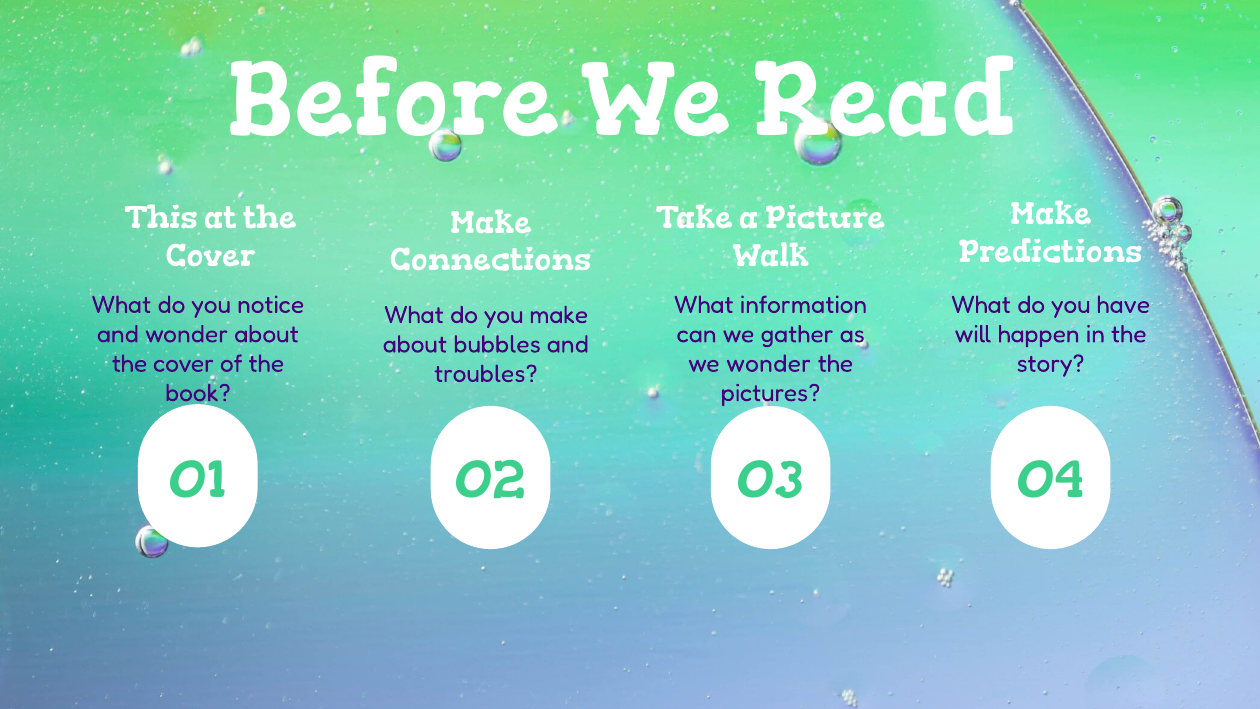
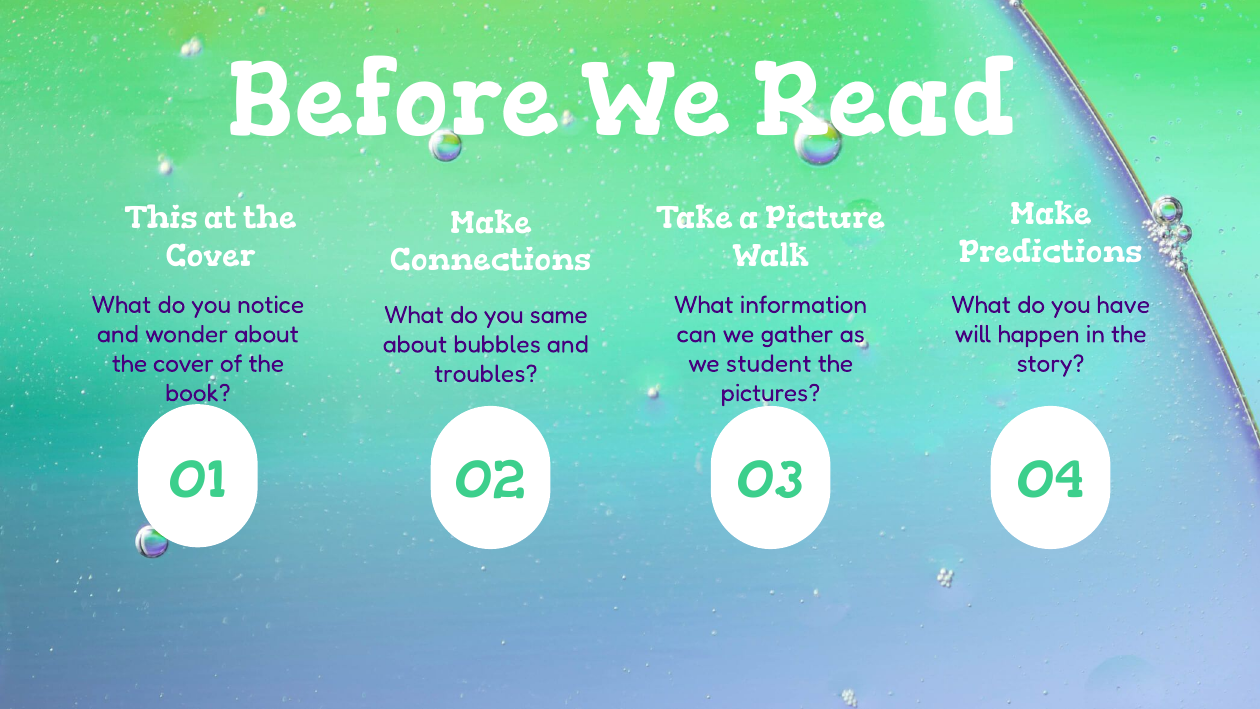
you make: make -> same (559, 315)
we wonder: wonder -> student (769, 363)
